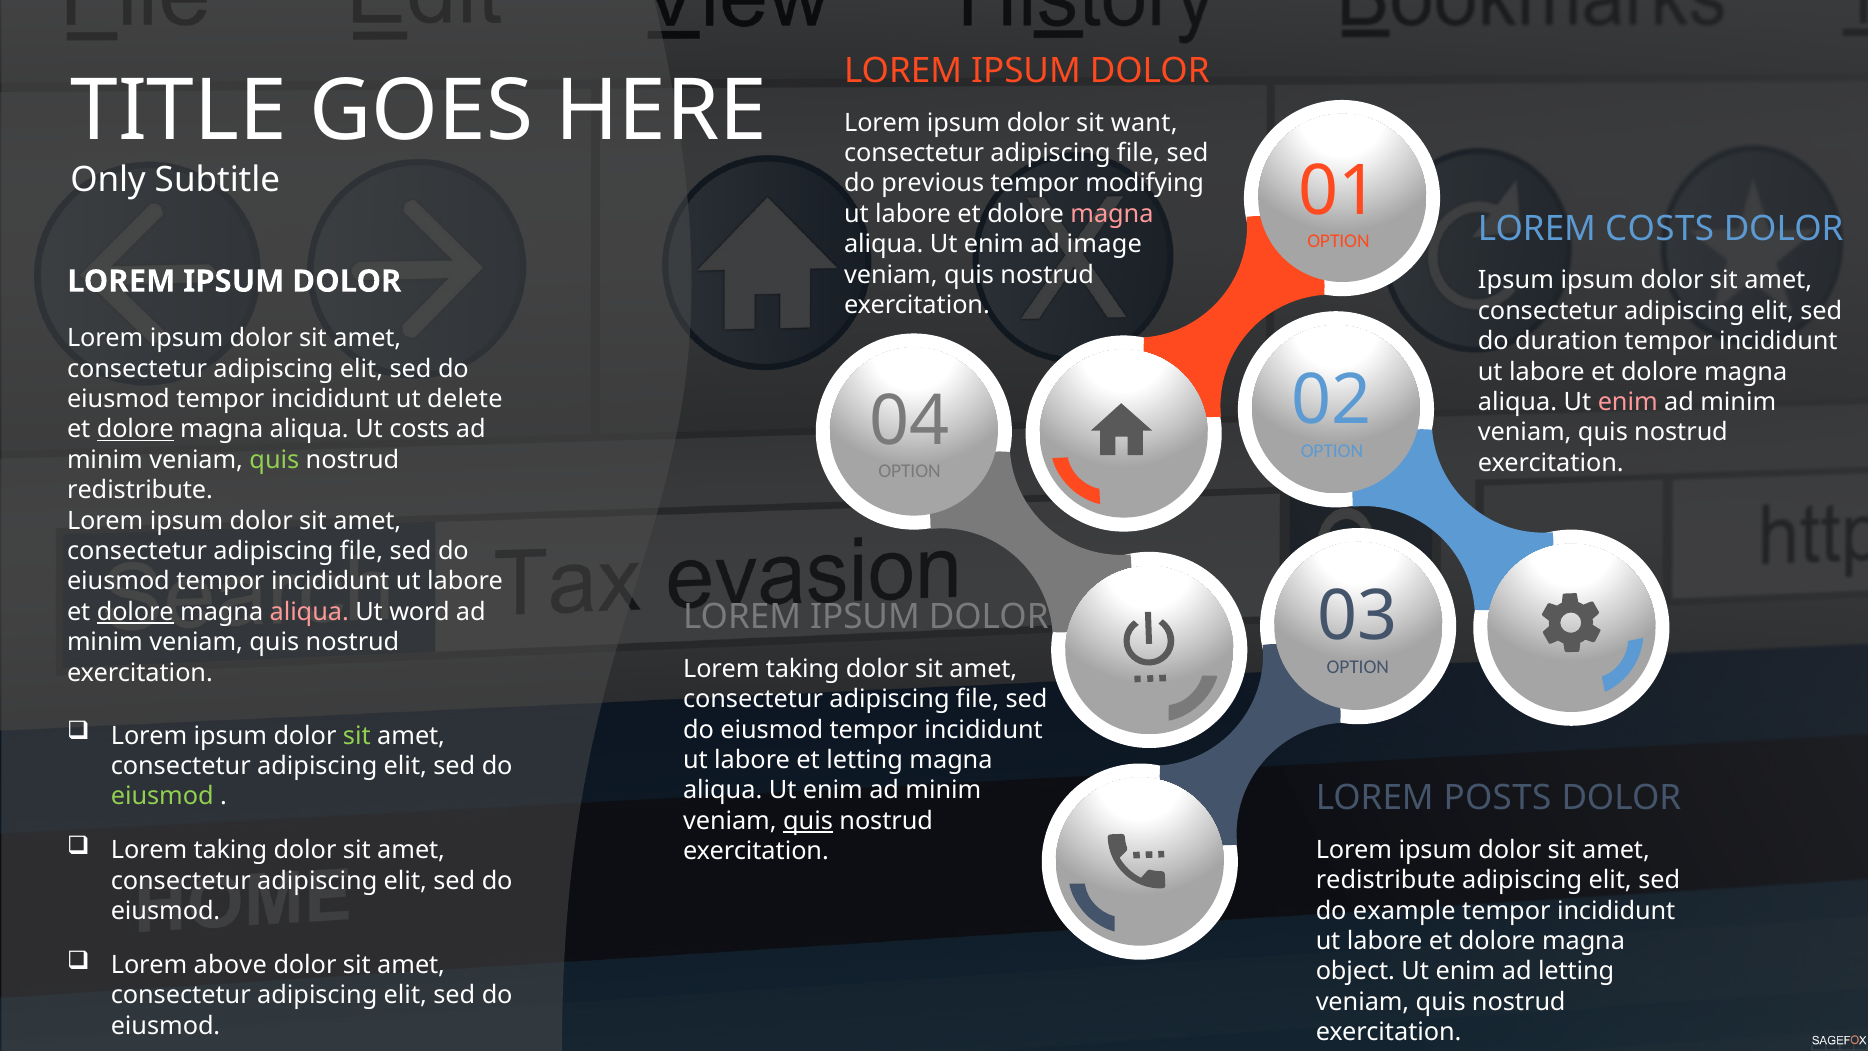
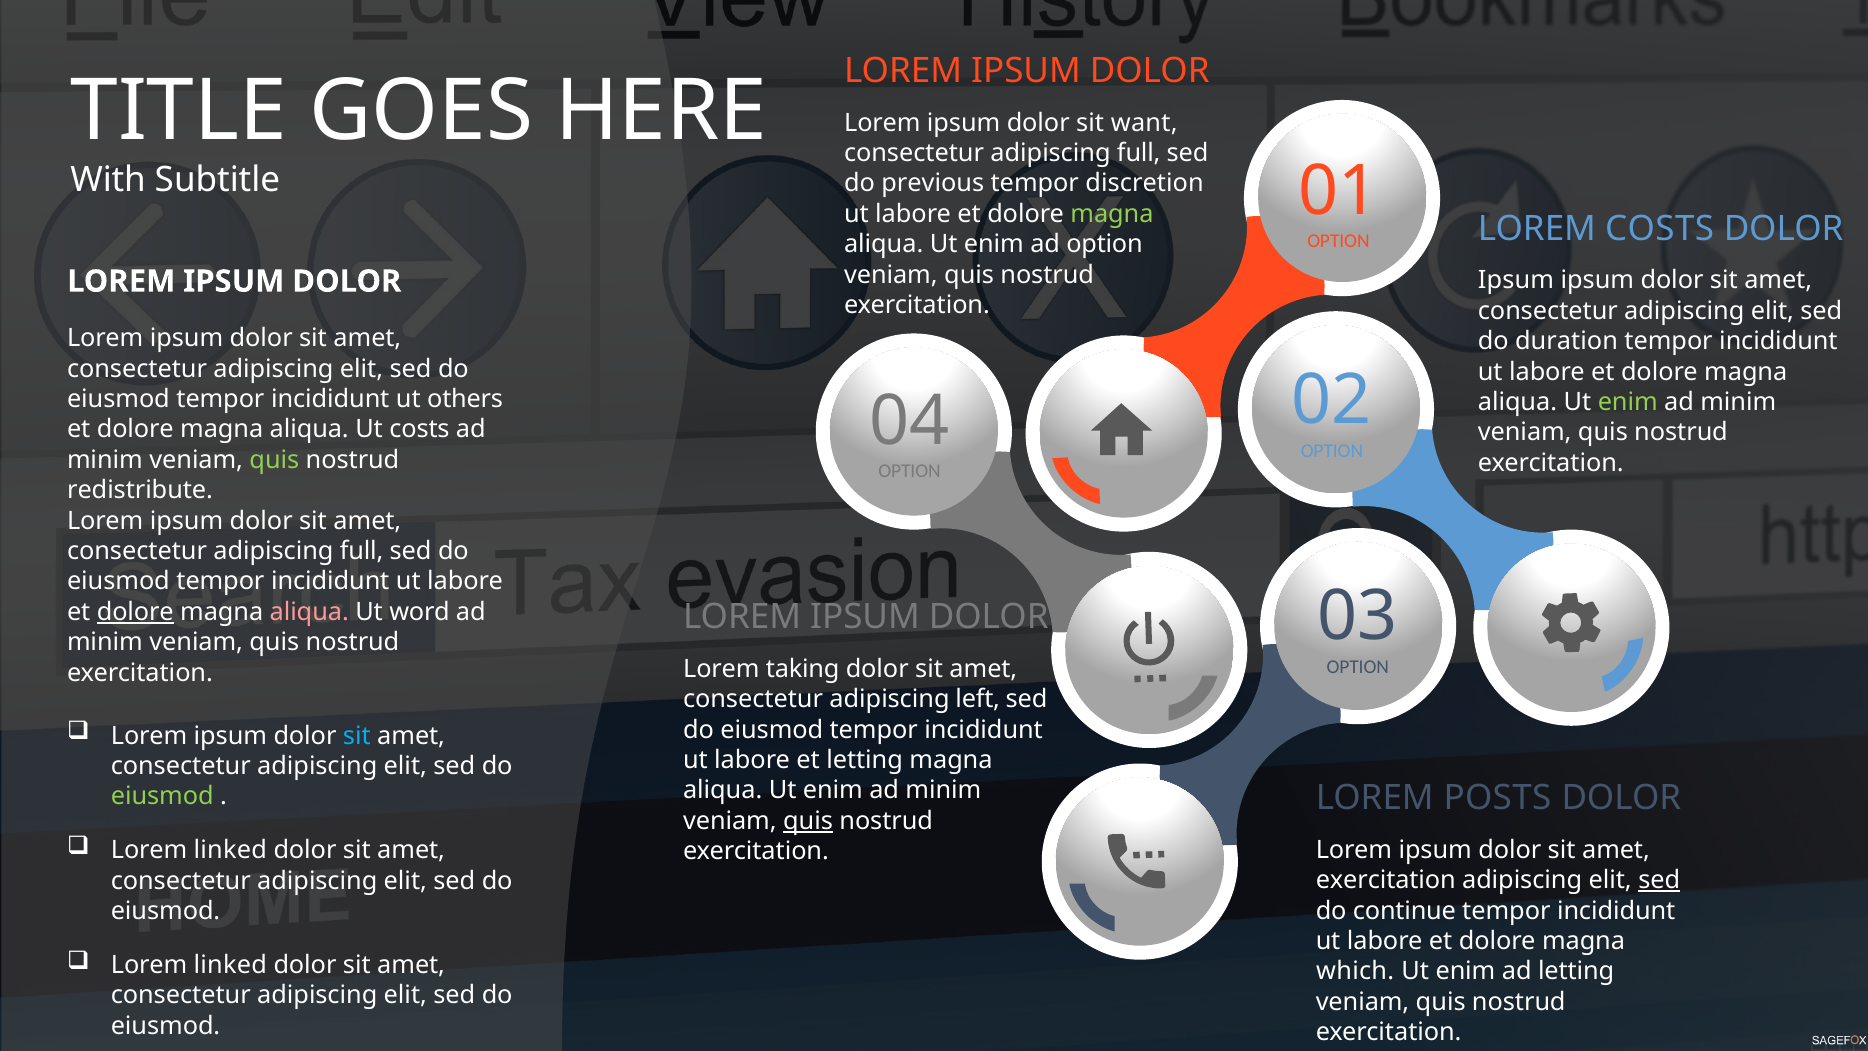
file: file -> full (1139, 153)
Only: Only -> With (108, 180)
modifying: modifying -> discretion (1145, 184)
magna colour: pink -> light green (1112, 214)
ad image: image -> option (1105, 244)
delete: delete -> others (465, 399)
enim colour: pink -> light green (1628, 402)
dolore underline: present -> none (135, 429)
file: file -> full (362, 551)
file: file -> left (978, 699)
sit colour: light green -> light blue (357, 736)
taking: taking -> linked (230, 850)
redistribute: redistribute -> exercitation (1386, 880)
sed underline: none -> present (1659, 880)
example: example -> continue (1404, 911)
above: above -> linked (230, 965)
object: object -> which (1355, 971)
